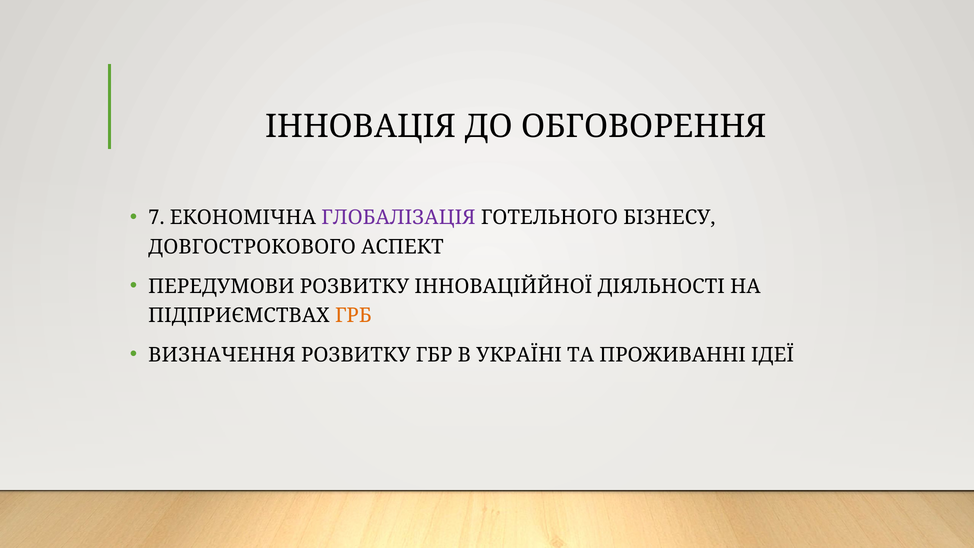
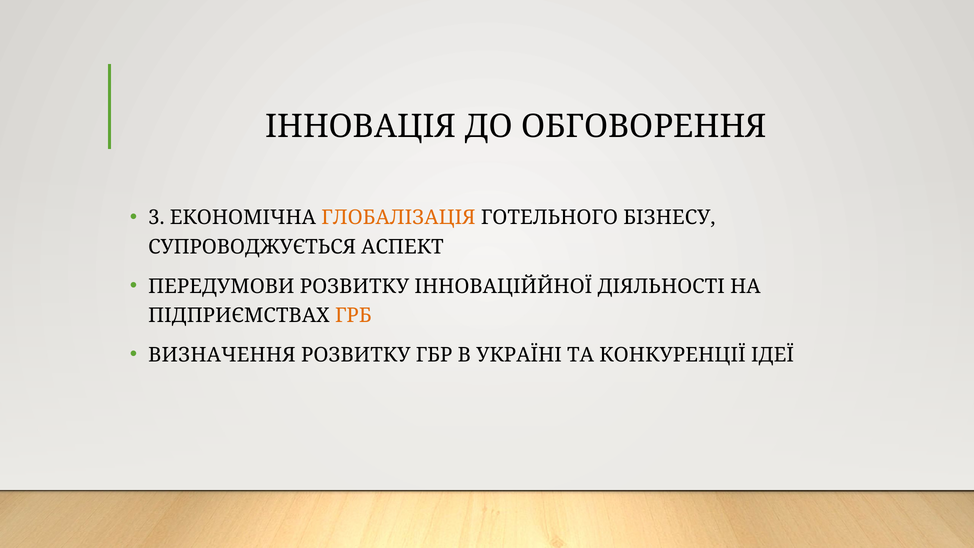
7: 7 -> 3 (156, 218)
ГЛОБАЛІЗАЦІЯ colour: purple -> orange (398, 218)
ДОВГОСТРОКОВОГО: ДОВГОСТРОКОВОГО -> СУПРОВОДЖУЄТЬСЯ (252, 247)
ПРОЖИВАННІ: ПРОЖИВАННІ -> КОНКУРЕНЦІЇ (673, 355)
